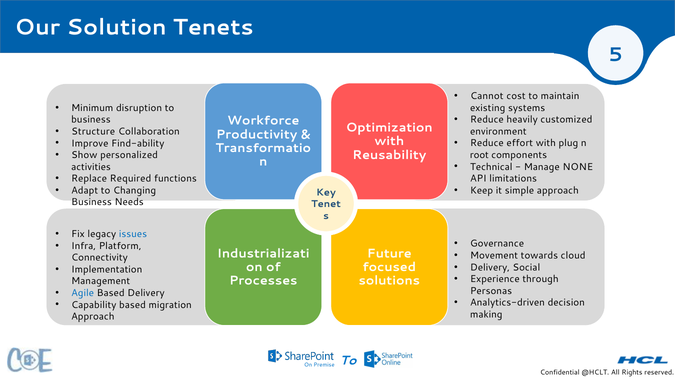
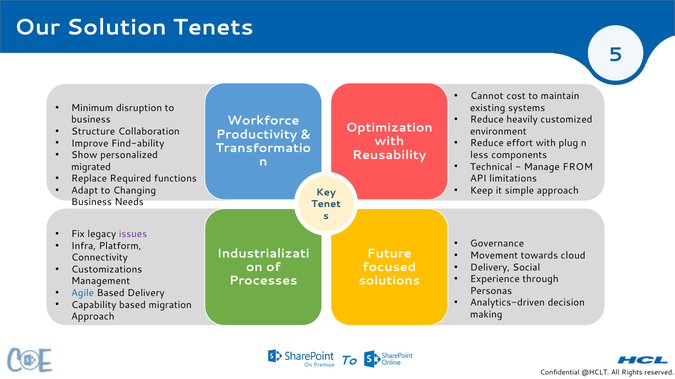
root: root -> less (479, 155)
NONE: NONE -> FROM (578, 167)
activities: activities -> migrated (91, 167)
issues colour: blue -> purple (133, 234)
Implementation: Implementation -> Customizations (107, 270)
